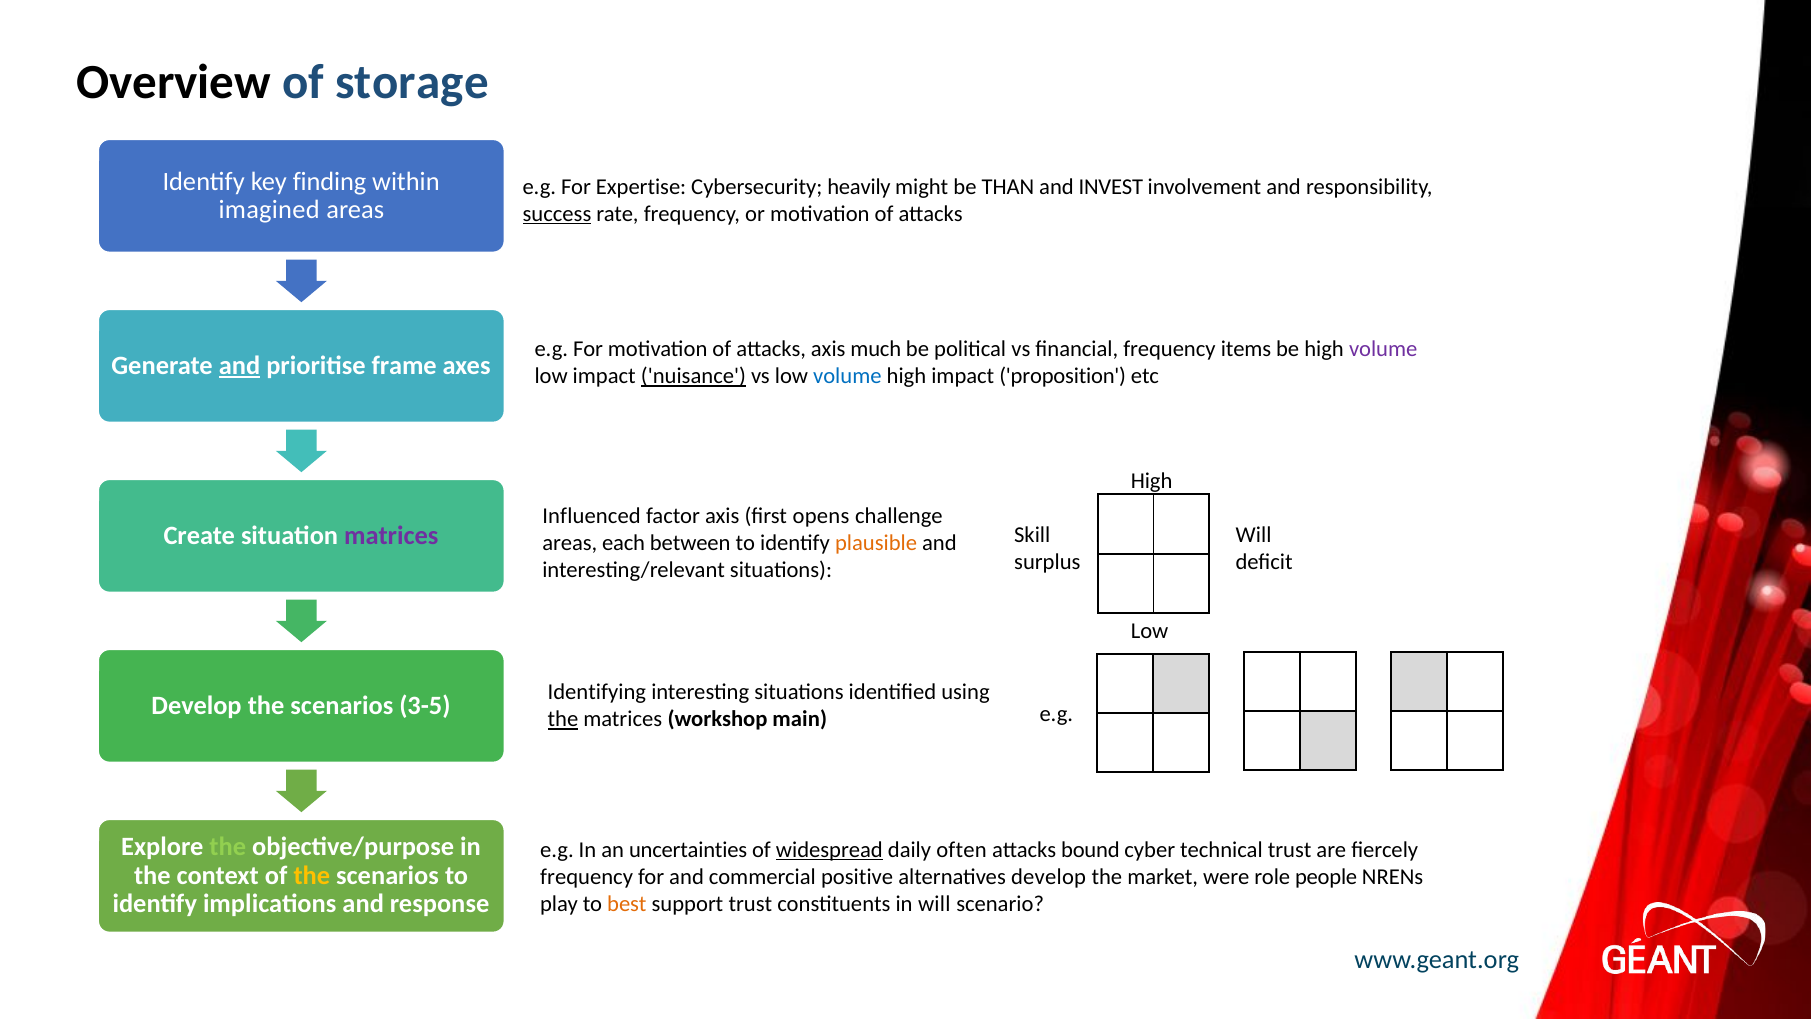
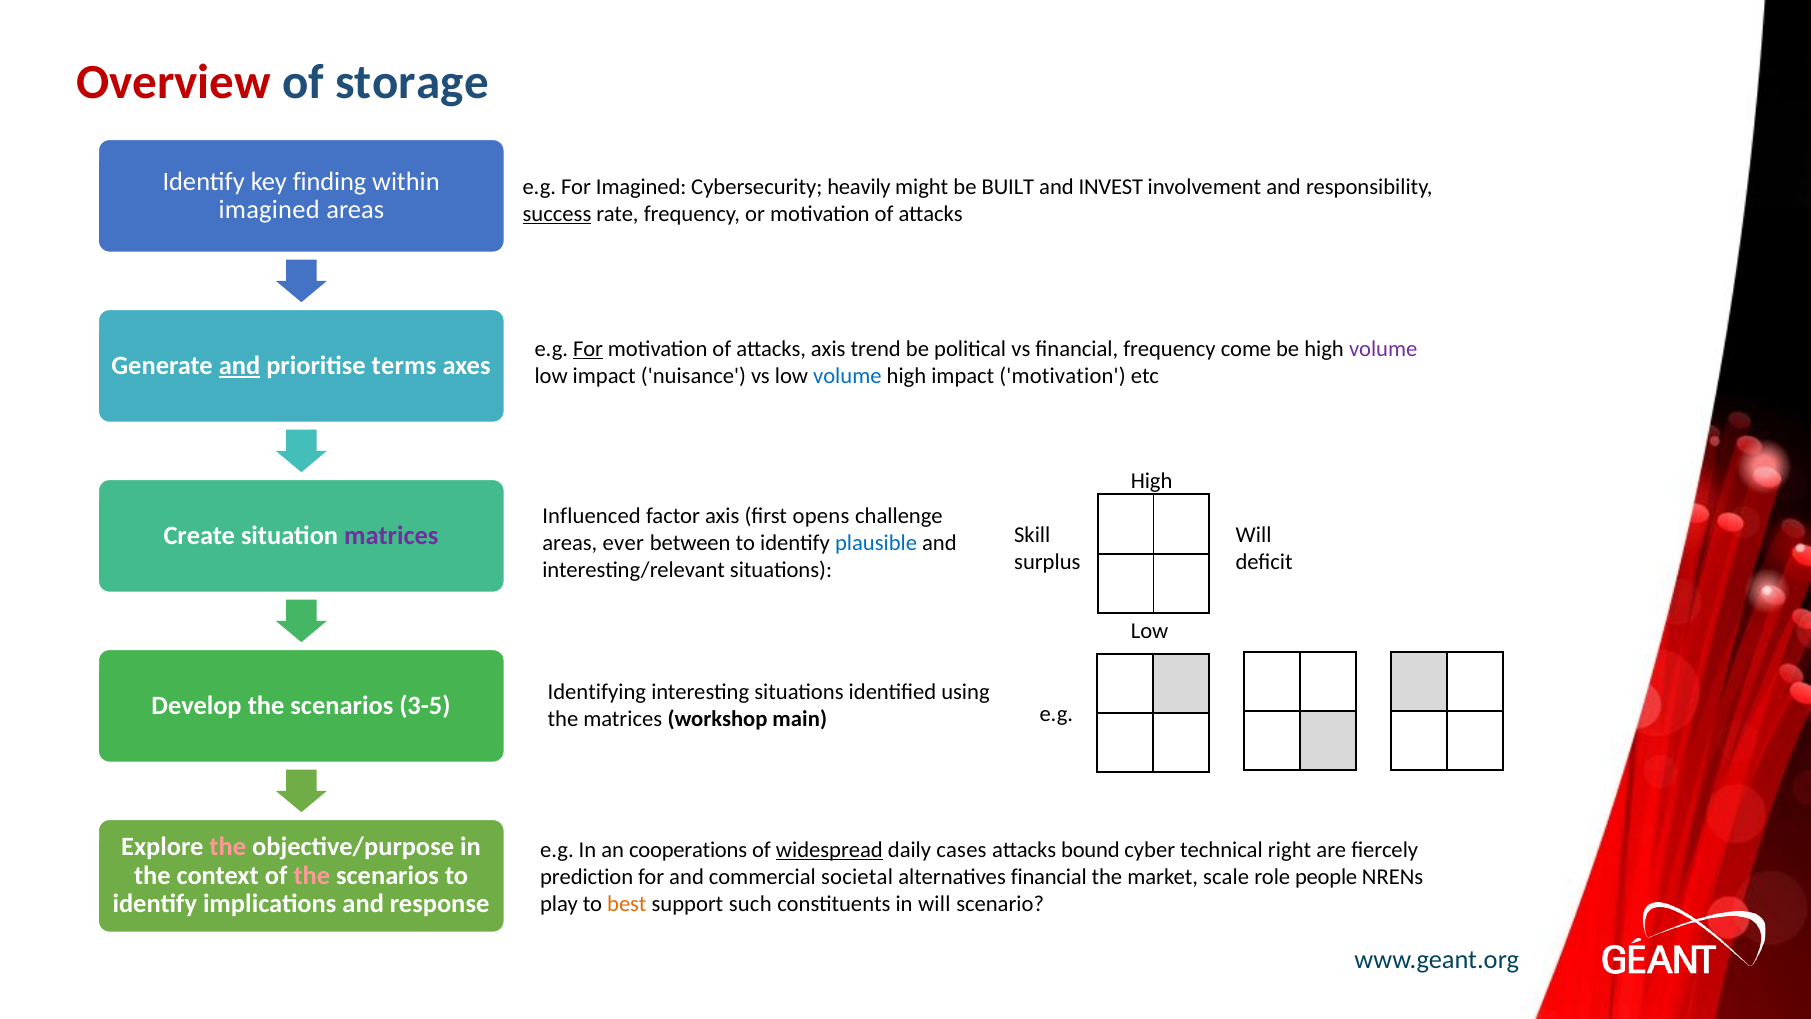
Overview colour: black -> red (174, 82)
For Expertise: Expertise -> Imagined (641, 187)
THAN: THAN -> BUILT (1008, 187)
For underline: none -> present (588, 349)
much: much -> trend (876, 349)
items: items -> come (1246, 349)
frame: frame -> terms (404, 366)
nuisance underline: present -> none (693, 376)
impact proposition: proposition -> motivation (1063, 376)
each: each -> ever (623, 543)
plausible colour: orange -> blue (876, 543)
the underline: present -> none (563, 719)
the colour: light green -> pink (228, 847)
uncertainties: uncertainties -> cooperations (688, 849)
often: often -> cases (961, 849)
technical trust: trust -> right (1290, 849)
the colour: yellow -> pink (312, 875)
frequency: frequency -> prediction (587, 877)
positive: positive -> societal (857, 877)
alternatives develop: develop -> financial (1049, 877)
were: were -> scale (1226, 877)
support trust: trust -> such (750, 904)
